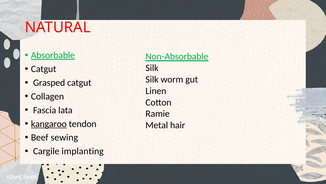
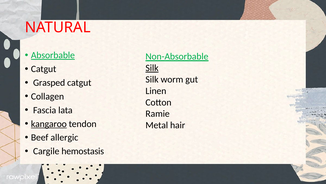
Silk underline: none -> present (152, 68)
sewing: sewing -> allergic (64, 137)
implanting: implanting -> hemostasis (83, 151)
